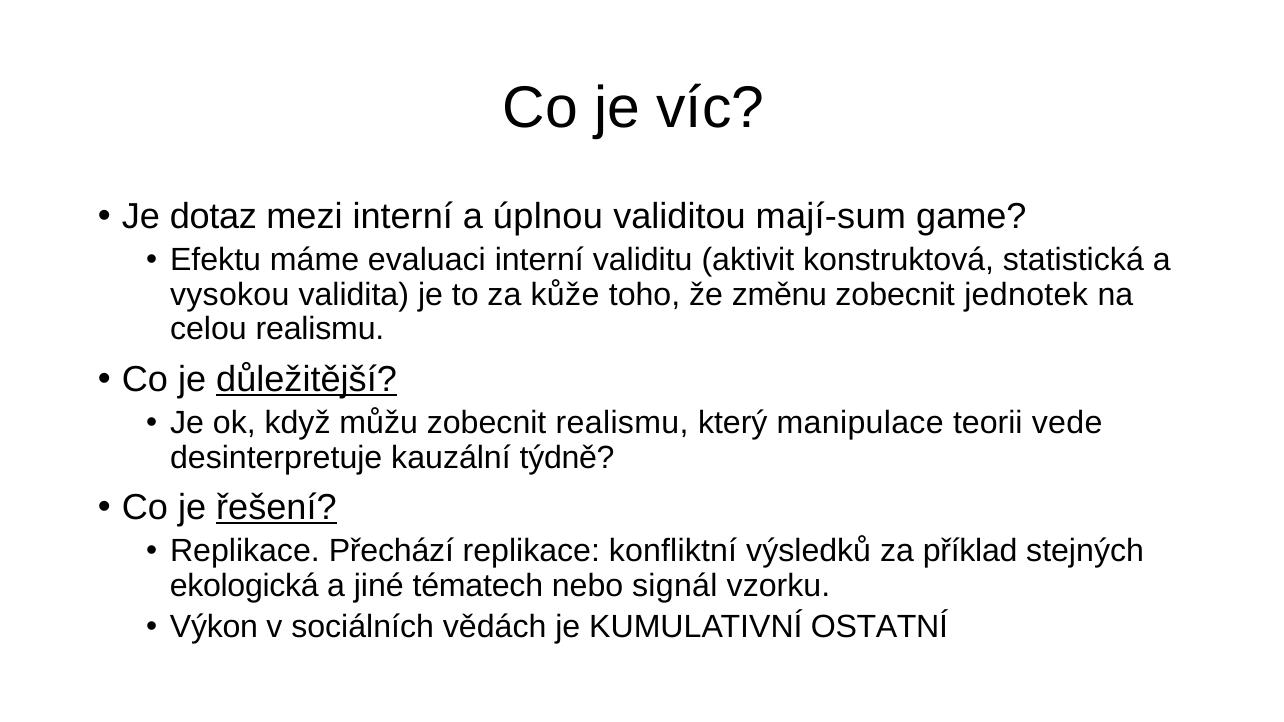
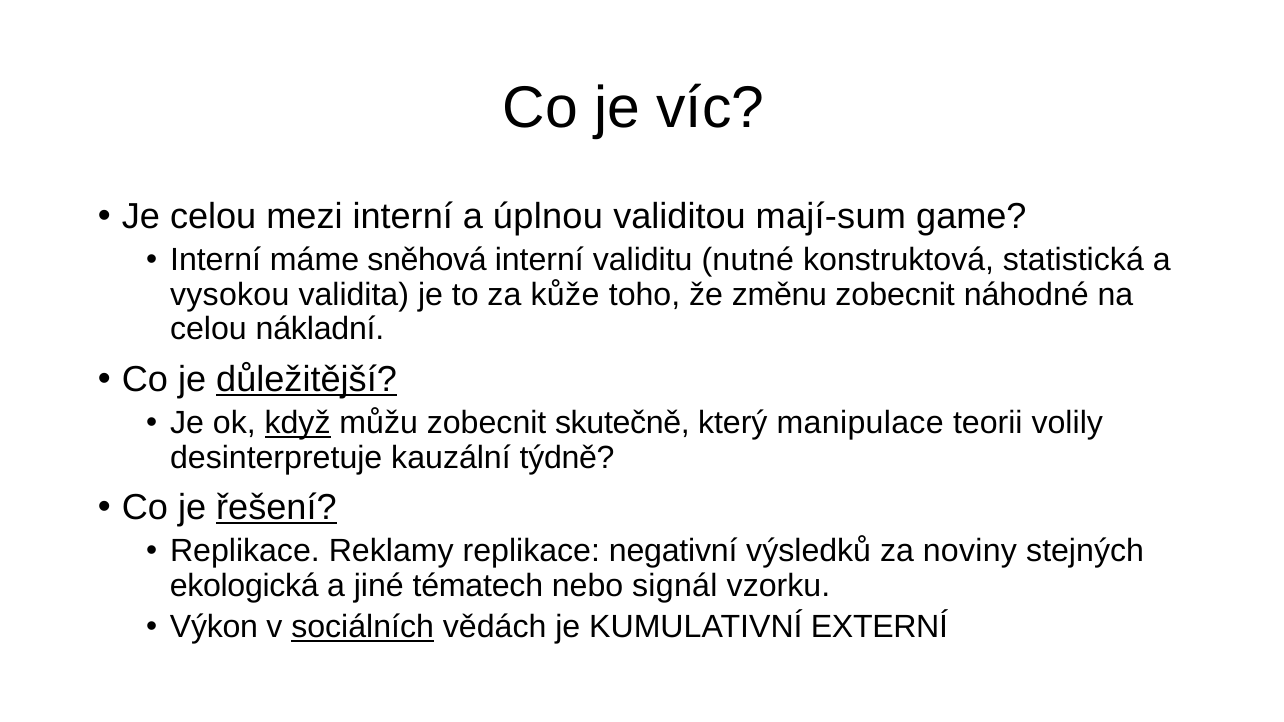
Je dotaz: dotaz -> celou (213, 216)
Efektu: Efektu -> Interní (216, 260)
evaluaci: evaluaci -> sněhová (427, 260)
aktivit: aktivit -> nutné (748, 260)
jednotek: jednotek -> náhodné (1026, 295)
celou realismu: realismu -> nákladní (320, 329)
když underline: none -> present (298, 423)
zobecnit realismu: realismu -> skutečně (622, 423)
vede: vede -> volily (1067, 423)
Přechází: Přechází -> Reklamy (391, 551)
konfliktní: konfliktní -> negativní (673, 551)
příklad: příklad -> noviny (970, 551)
sociálních underline: none -> present (363, 627)
OSTATNÍ: OSTATNÍ -> EXTERNÍ (879, 627)
